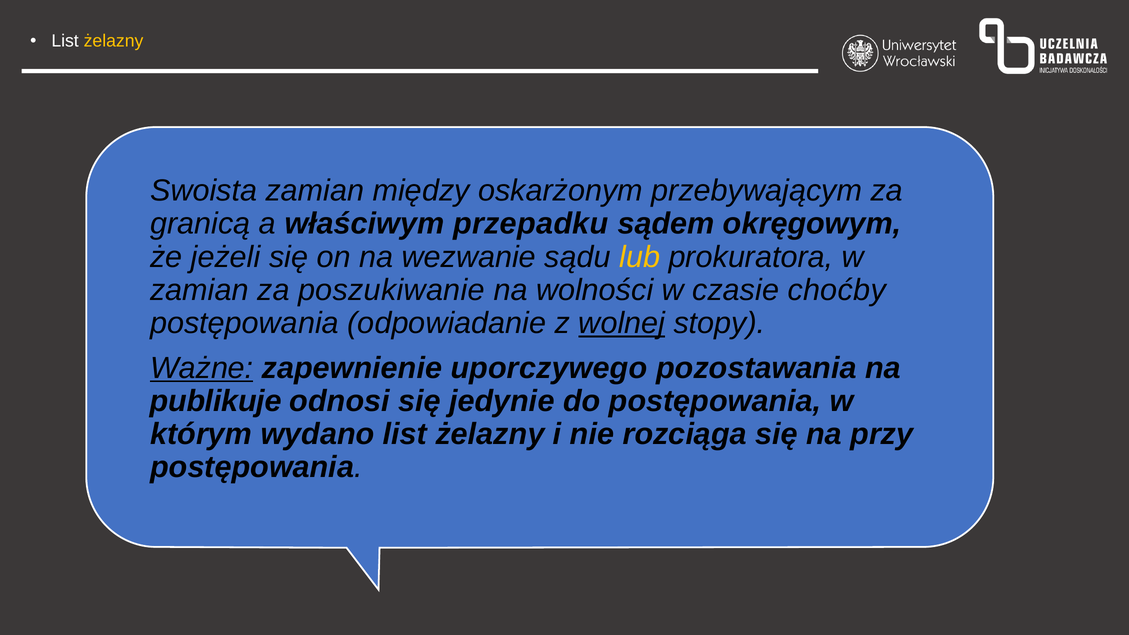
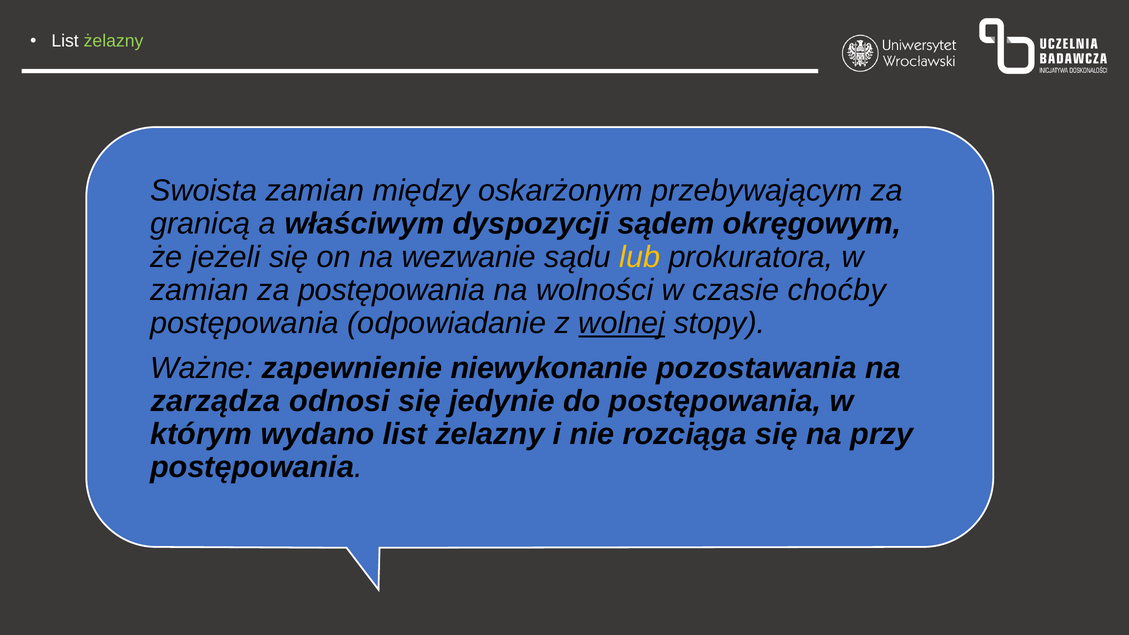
żelazny colour: yellow -> light green (114, 41)
przepadku: przepadku -> dyspozycji (531, 224)
za poszukiwanie: poszukiwanie -> postępowania (392, 290)
Ważne underline: present -> none (202, 368)
uporczywego: uporczywego -> niewykonanie (549, 368)
publikuje: publikuje -> zarządza (215, 401)
